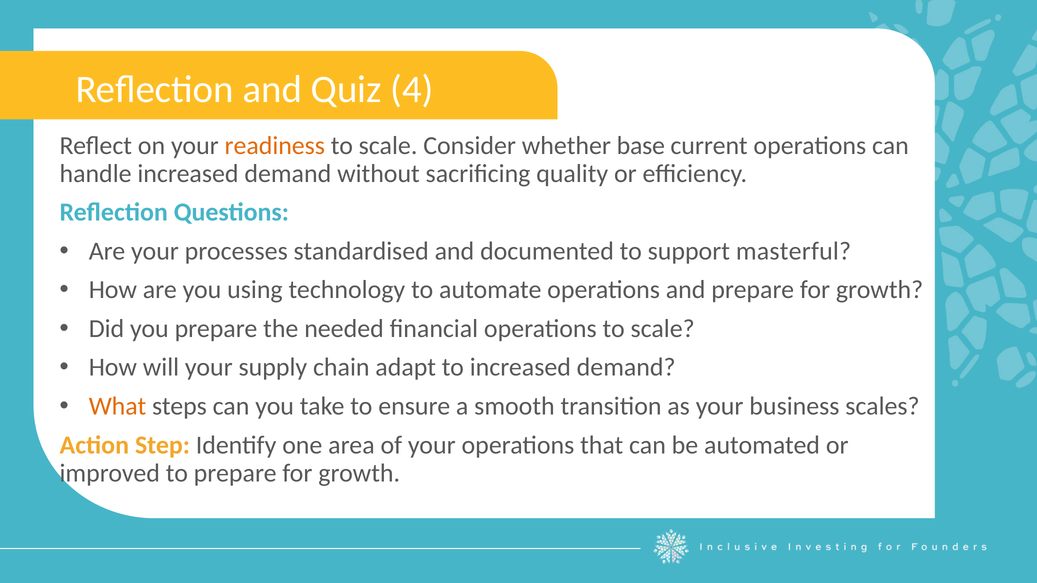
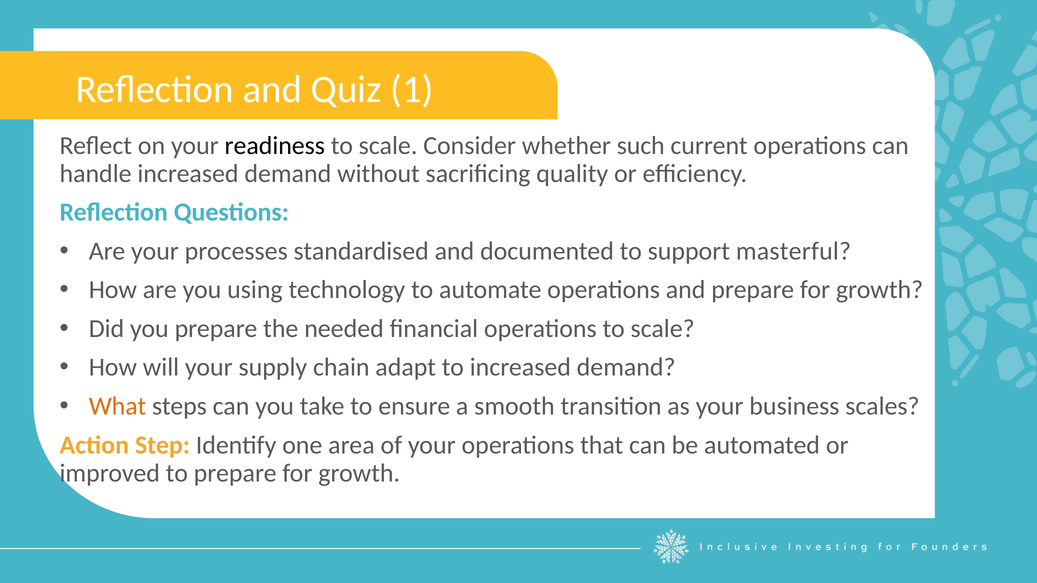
4: 4 -> 1 (412, 89)
readiness colour: orange -> black (275, 146)
base: base -> such (641, 146)
